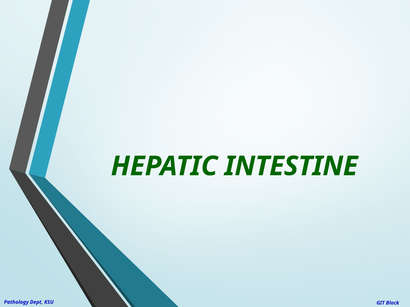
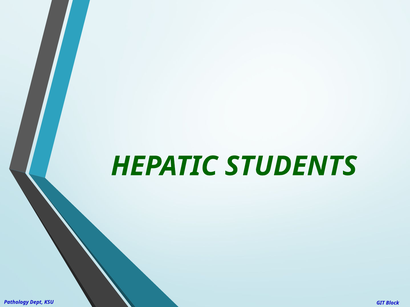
INTESTINE: INTESTINE -> STUDENTS (291, 166)
